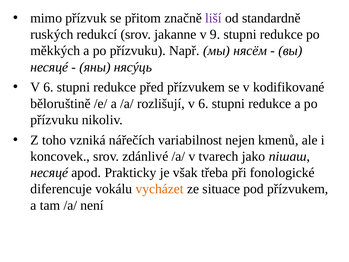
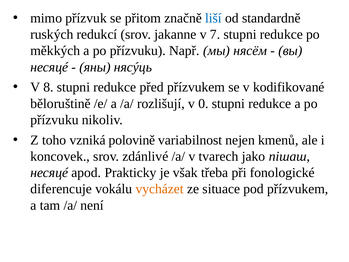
liší colour: purple -> blue (213, 18)
9: 9 -> 7 (215, 34)
6: 6 -> 8 (48, 87)
rozlišují v 6: 6 -> 0 (203, 103)
nářečích: nářečích -> polovině (132, 140)
